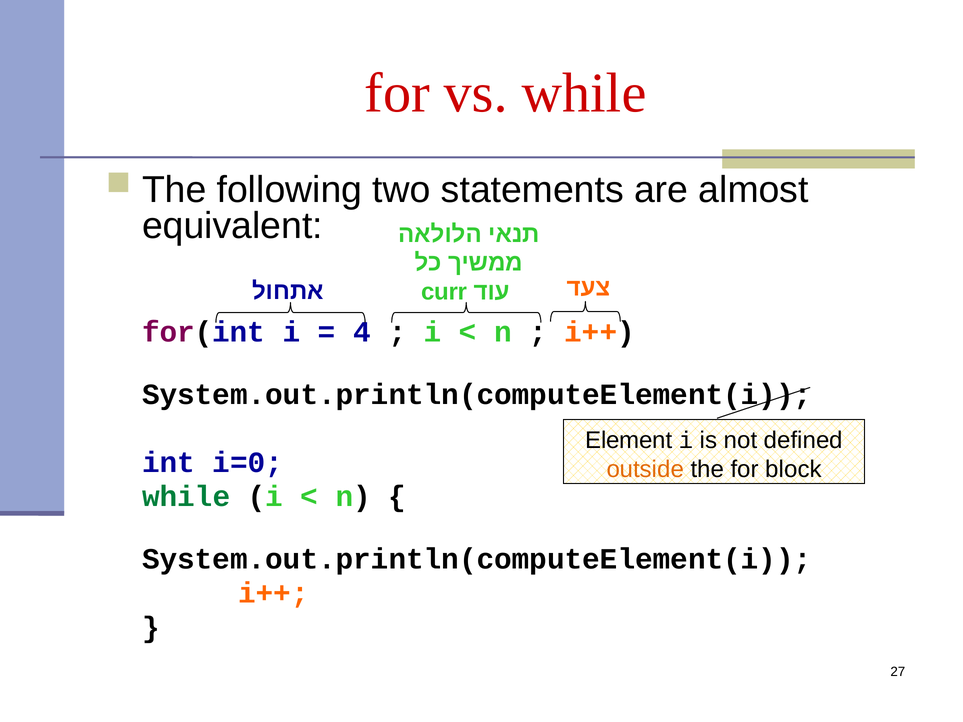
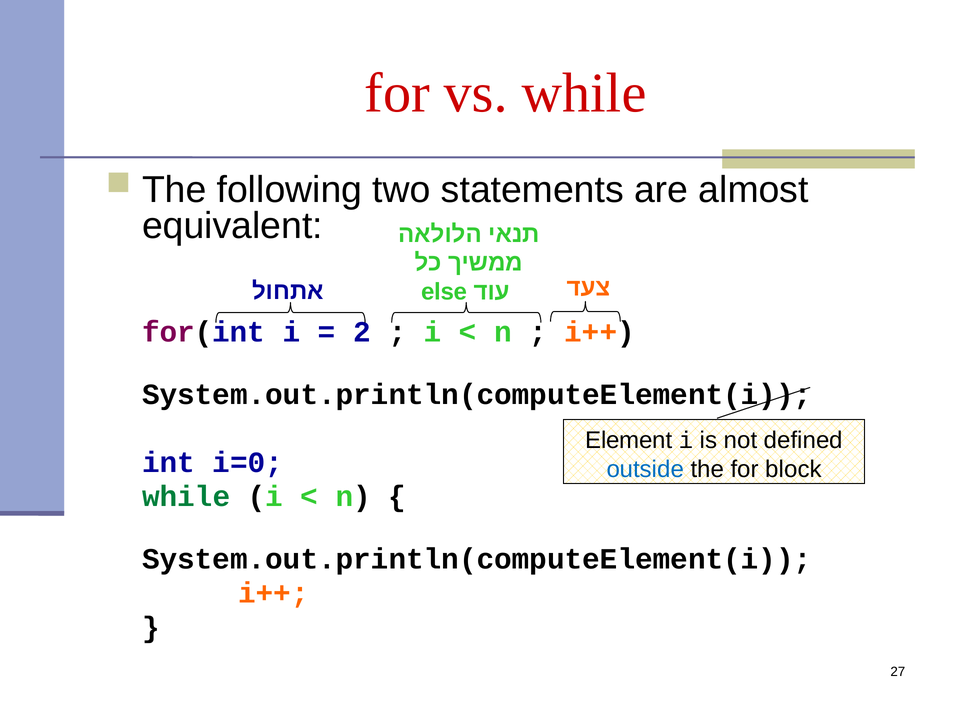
curr: curr -> else (444, 292)
4: 4 -> 2 (362, 332)
outside colour: orange -> blue (645, 469)
